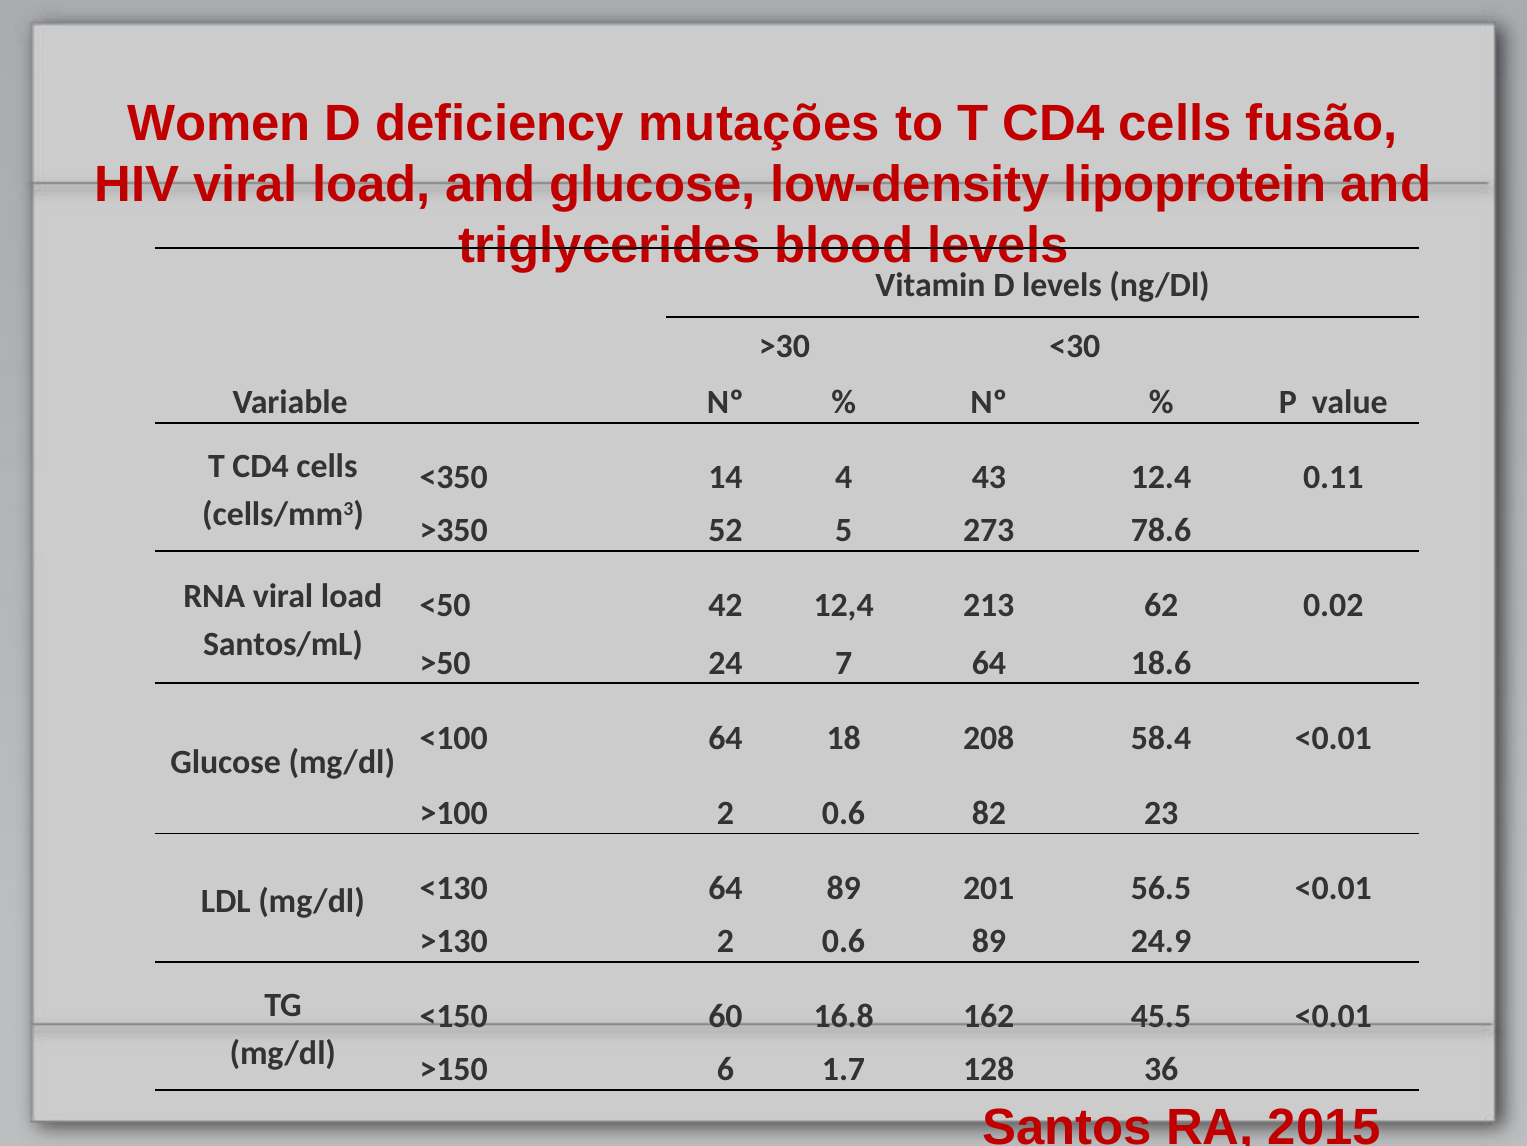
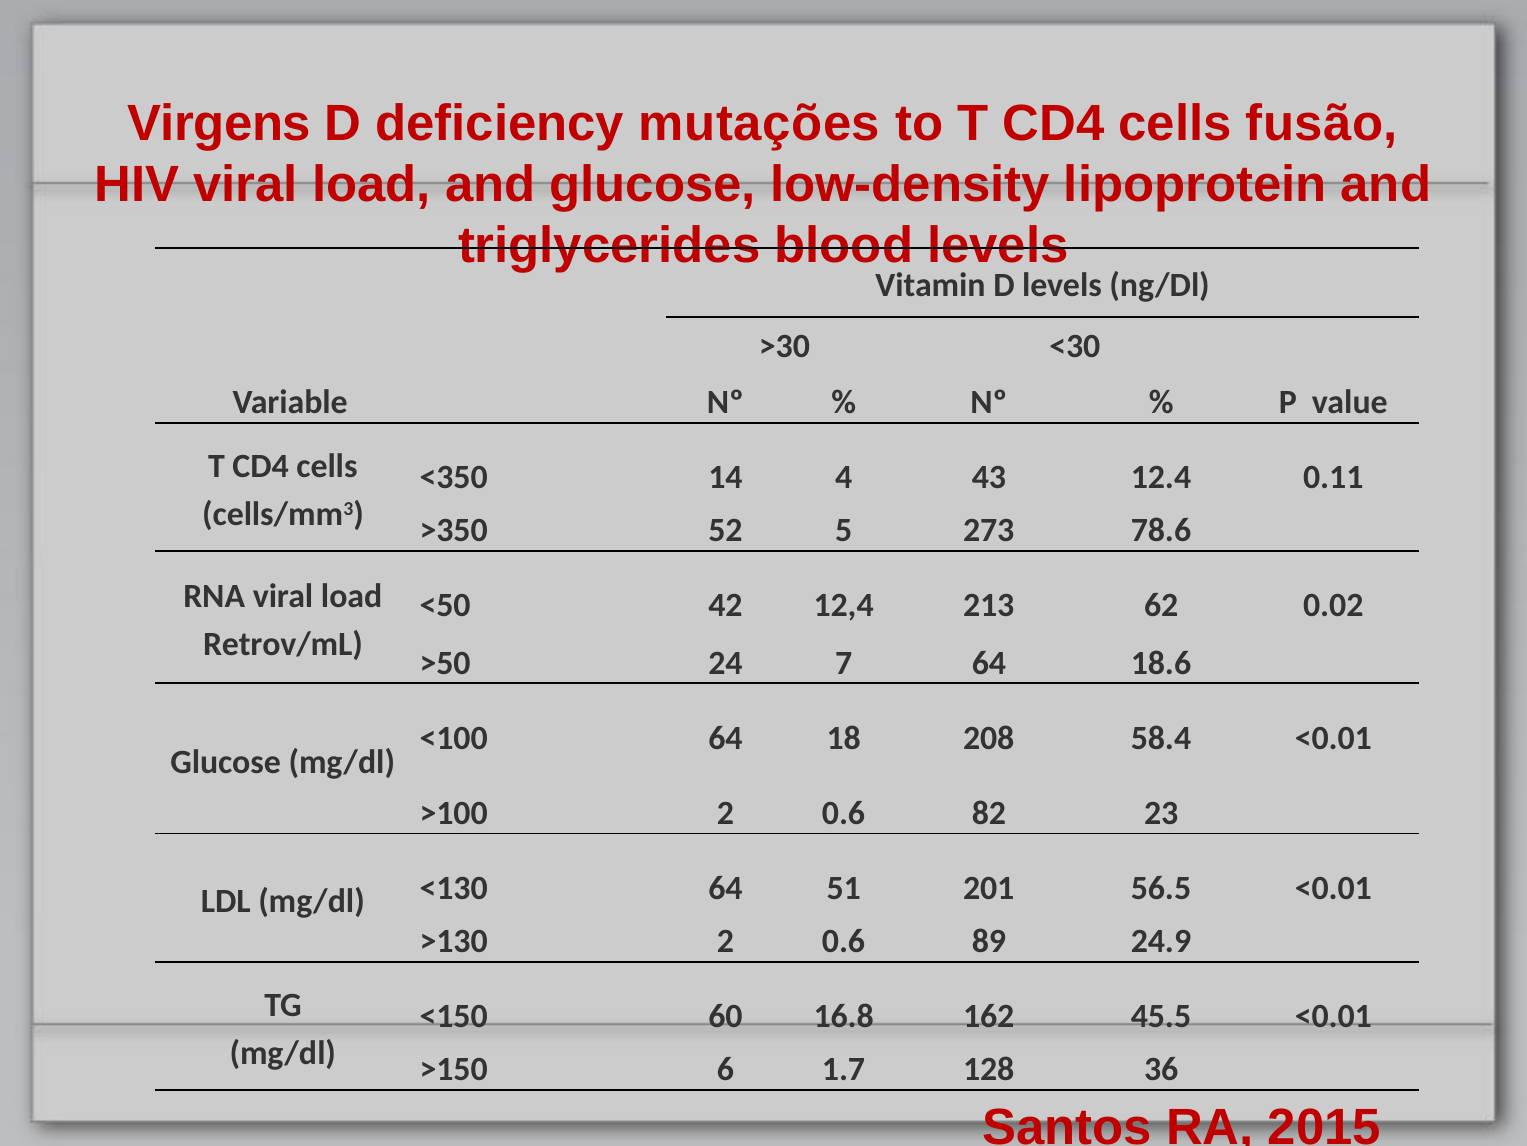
Women: Women -> Virgens (219, 123)
Santos/mL: Santos/mL -> Retrov/mL (283, 644)
64 89: 89 -> 51 (844, 888)
